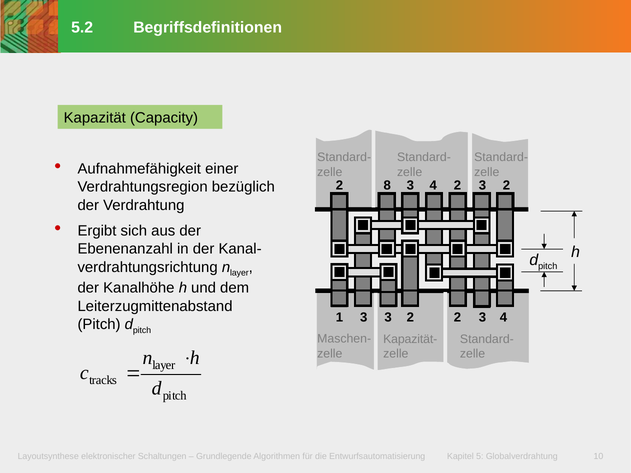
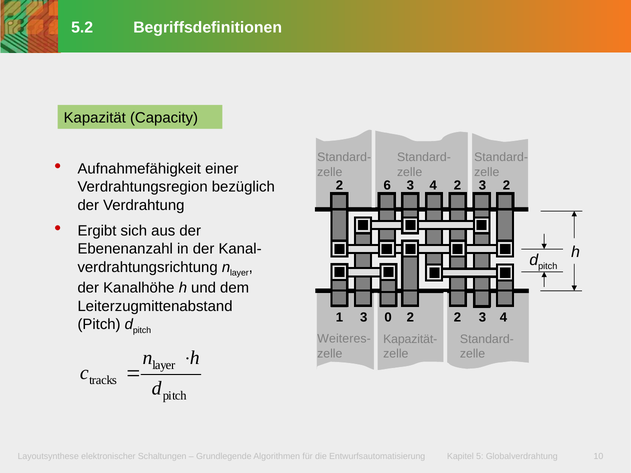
8: 8 -> 6 (387, 185)
1 3: 3 -> 0 (388, 317)
Maschen-: Maschen- -> Weiteres- (344, 339)
